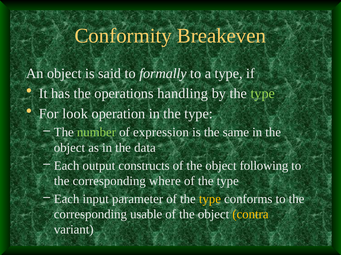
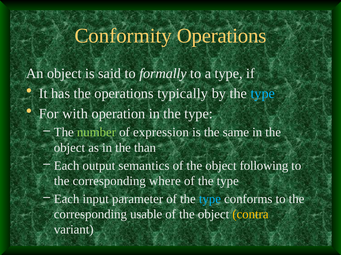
Conformity Breakeven: Breakeven -> Operations (222, 36)
handling: handling -> typically (183, 94)
type colour: light green -> light blue (263, 94)
look: look -> with (75, 114)
data: data -> than (145, 148)
constructs: constructs -> semantics (144, 166)
type colour: yellow -> light blue (210, 199)
